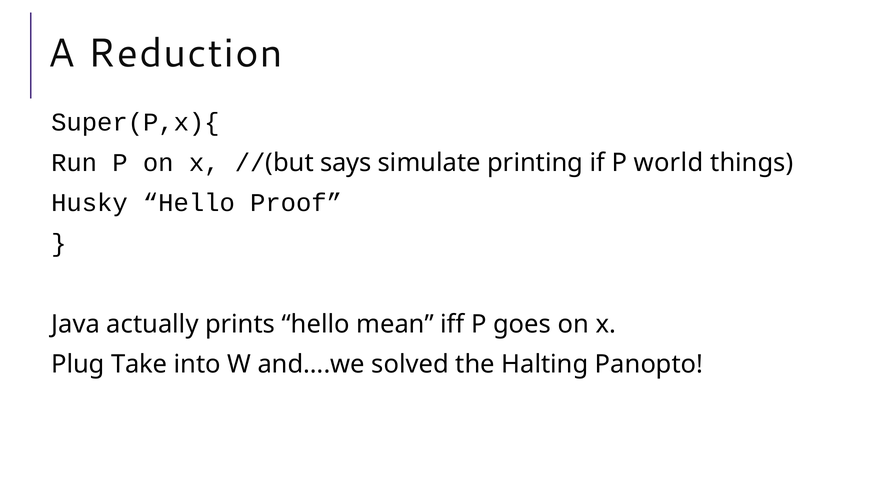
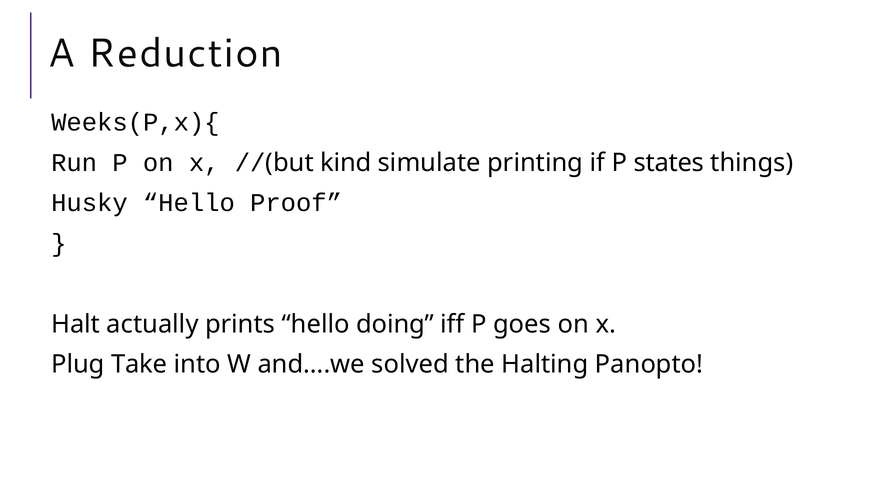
Super(P,x){: Super(P,x){ -> Weeks(P,x){ (135, 122)
says: says -> kind (346, 162)
world: world -> states (669, 162)
Java: Java -> Halt (76, 324)
mean: mean -> doing (395, 324)
